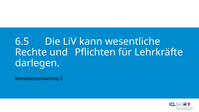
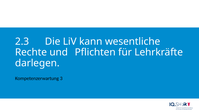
6.5: 6.5 -> 2.3 (22, 41)
